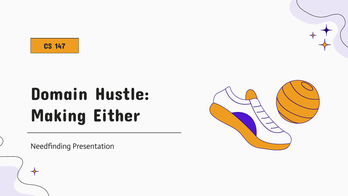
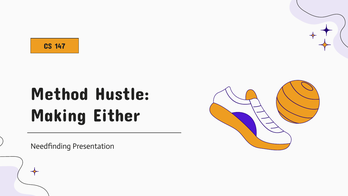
Domain: Domain -> Method (59, 94)
